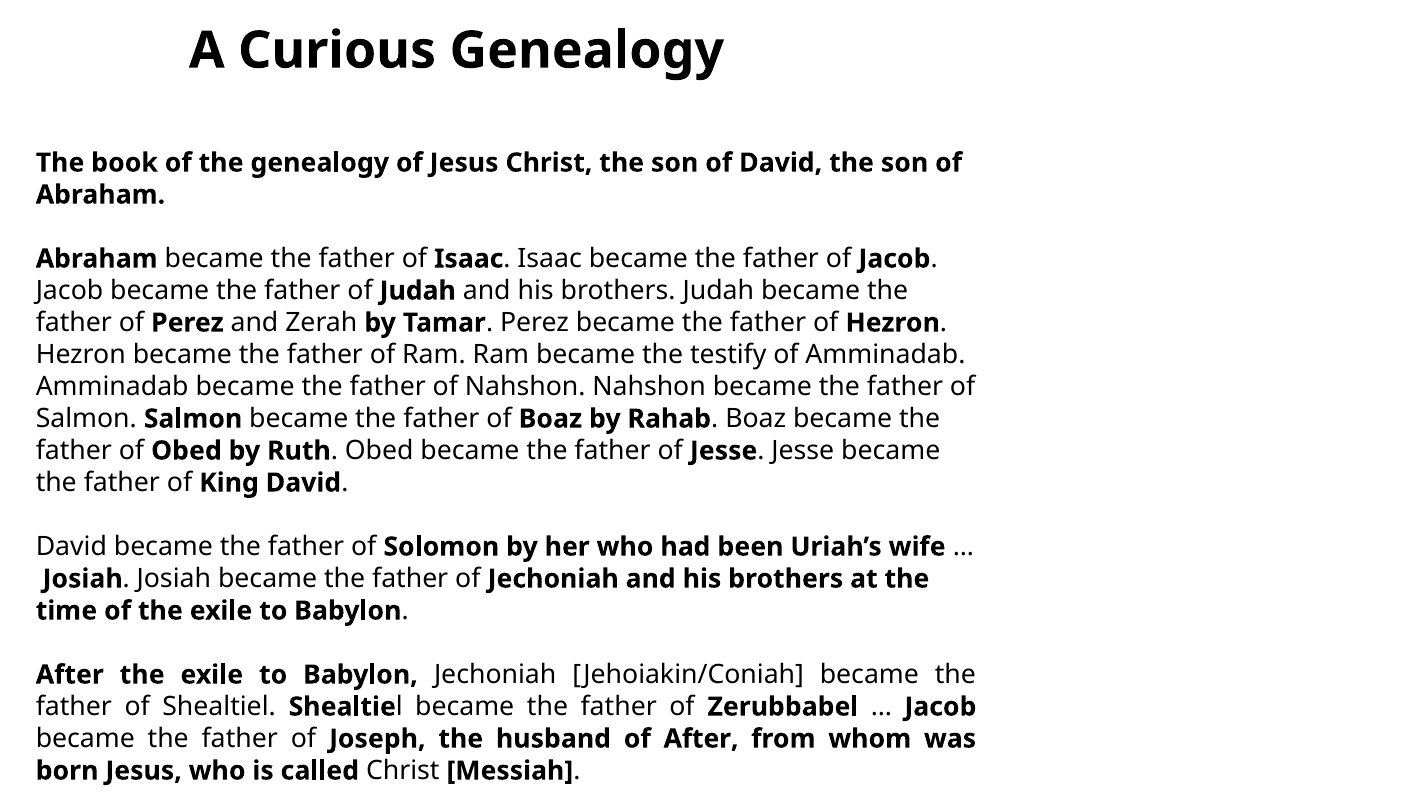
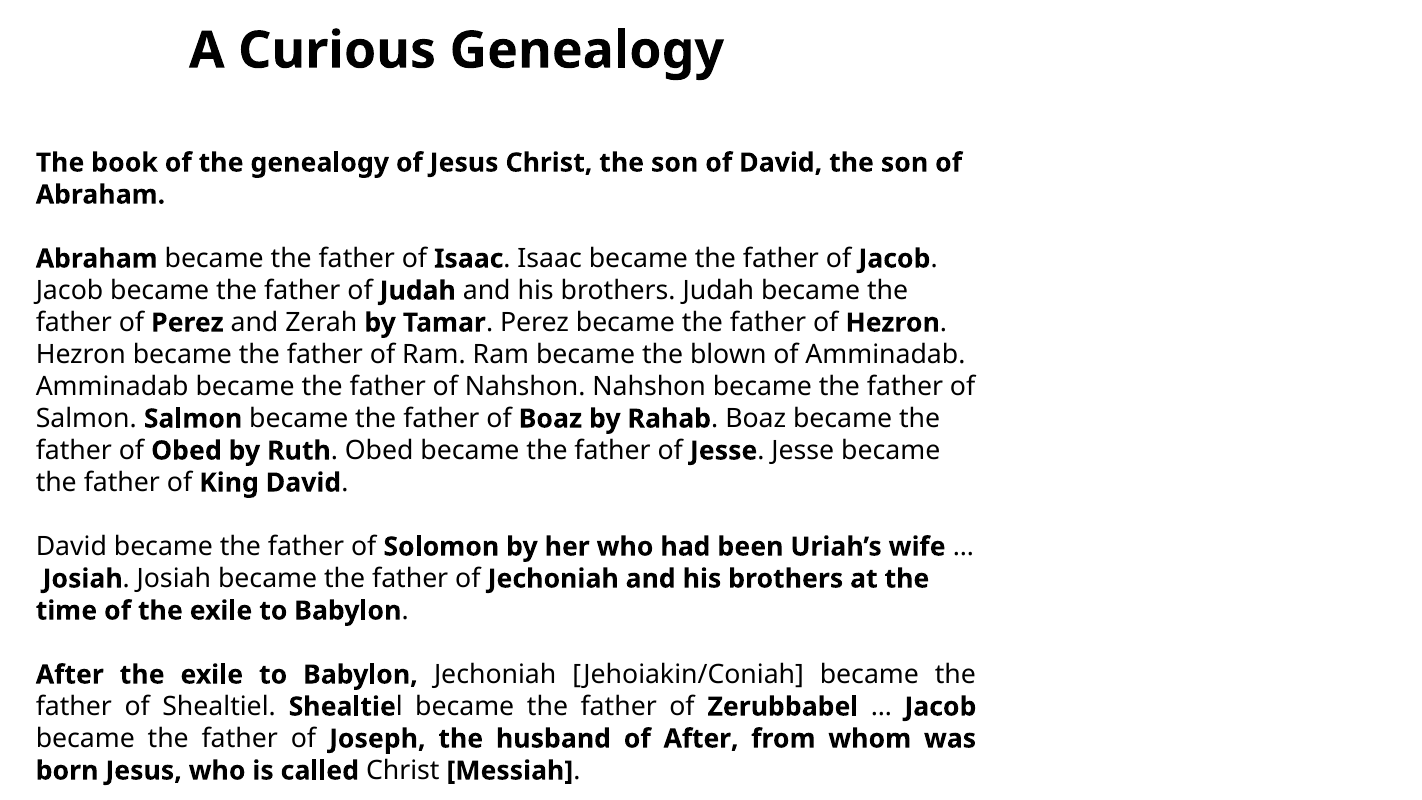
testify: testify -> blown (728, 355)
